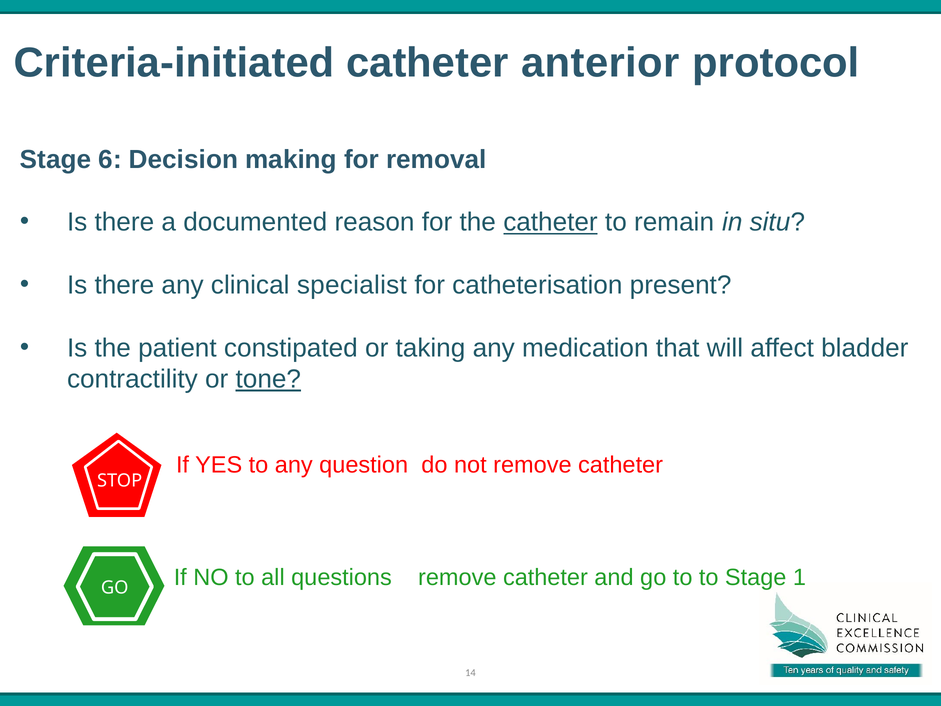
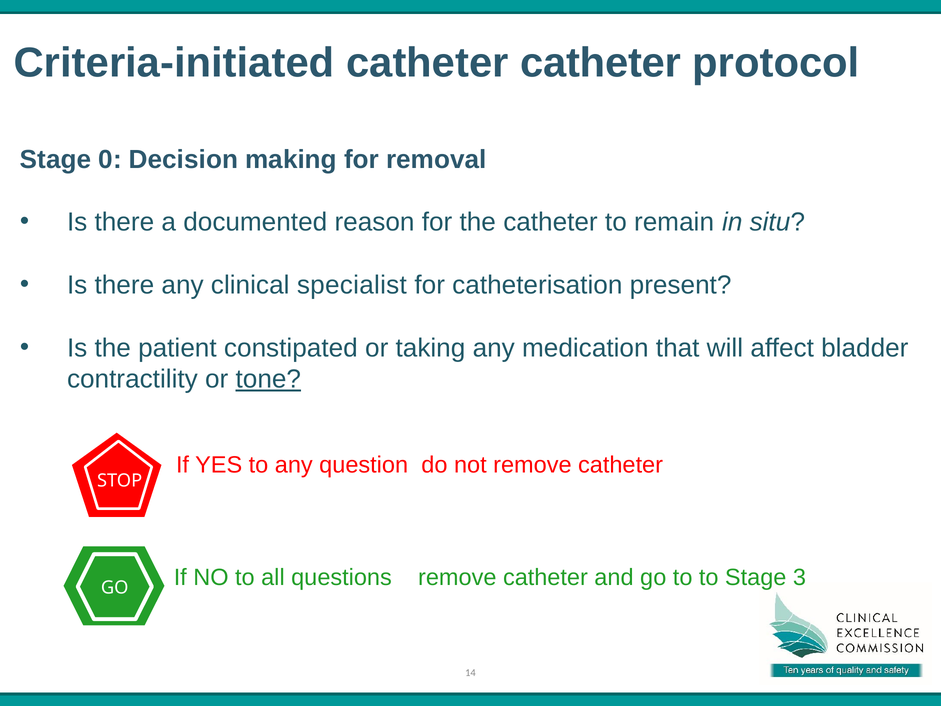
catheter anterior: anterior -> catheter (601, 63)
6: 6 -> 0 (110, 159)
catheter underline: present -> none (550, 222)
1: 1 -> 3 (799, 577)
